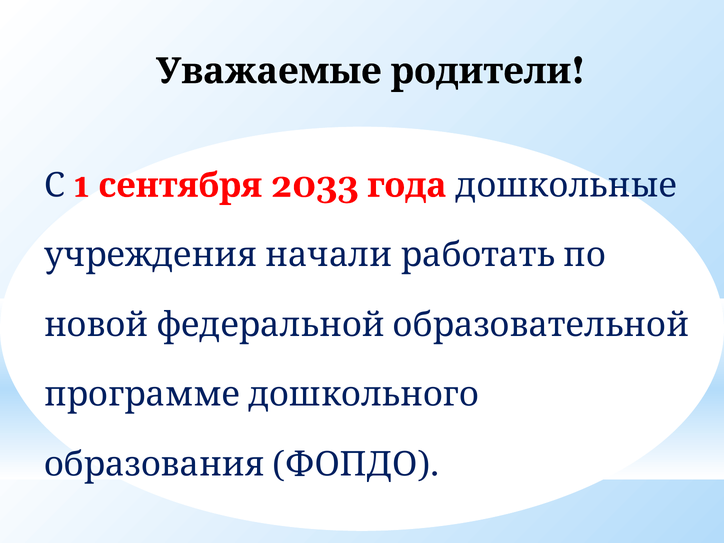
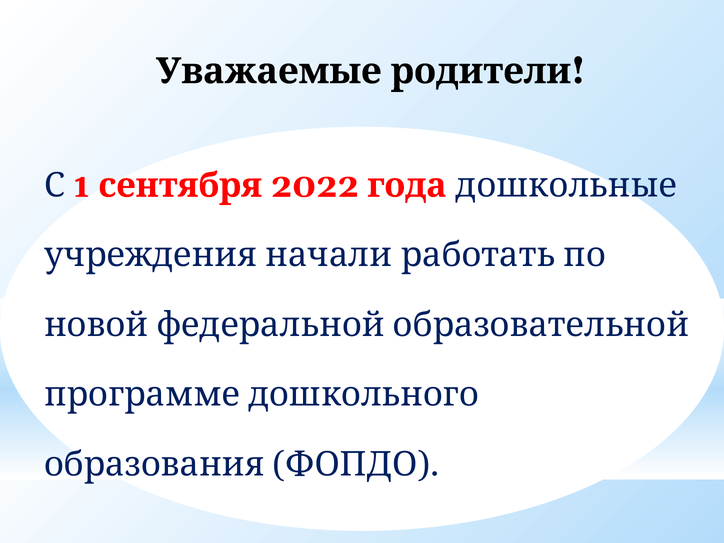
1 2033: 2033 -> 2022 (315, 185)
